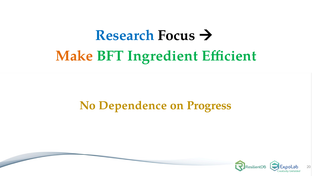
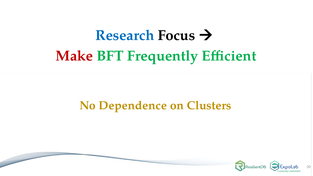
Make colour: orange -> red (74, 56)
Ingredient: Ingredient -> Frequently (163, 56)
Progress: Progress -> Clusters (209, 106)
